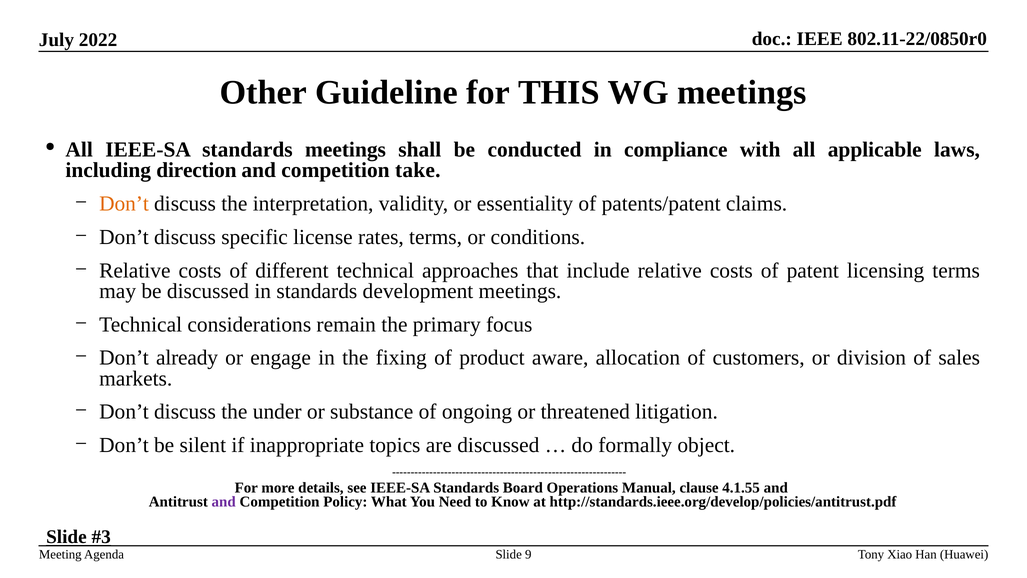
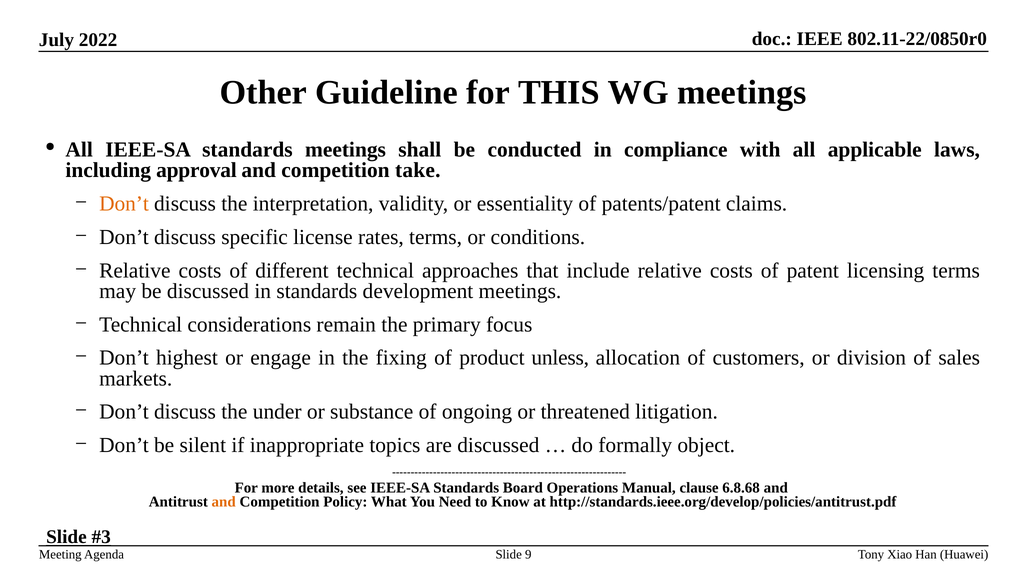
direction: direction -> approval (196, 170)
already: already -> highest (187, 358)
aware: aware -> unless (560, 358)
4.1.55: 4.1.55 -> 6.8.68 (741, 487)
and colour: purple -> orange (224, 502)
